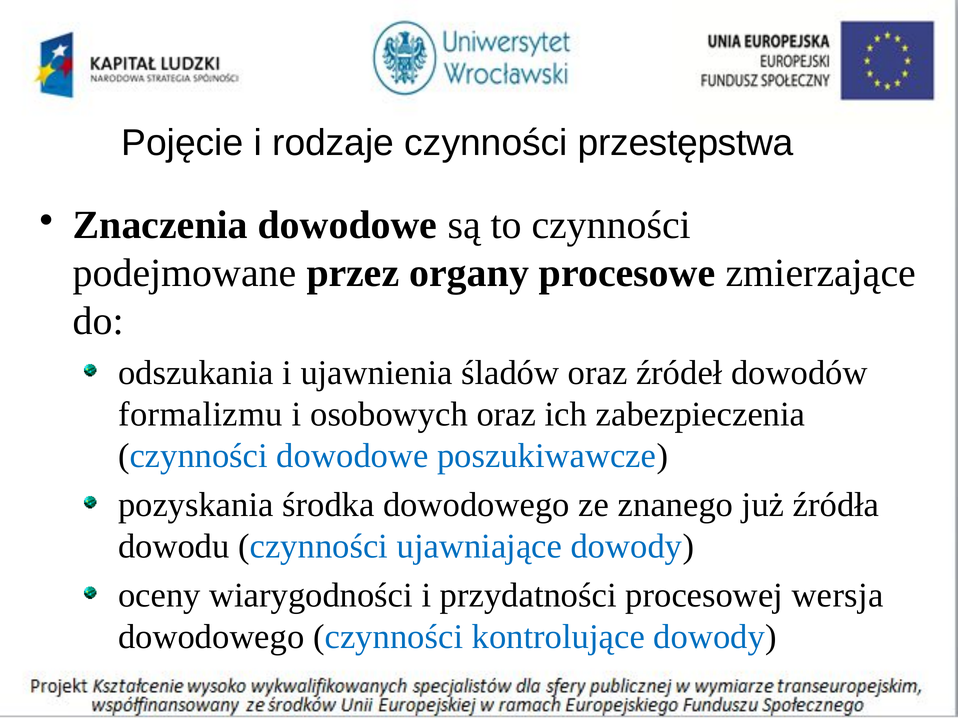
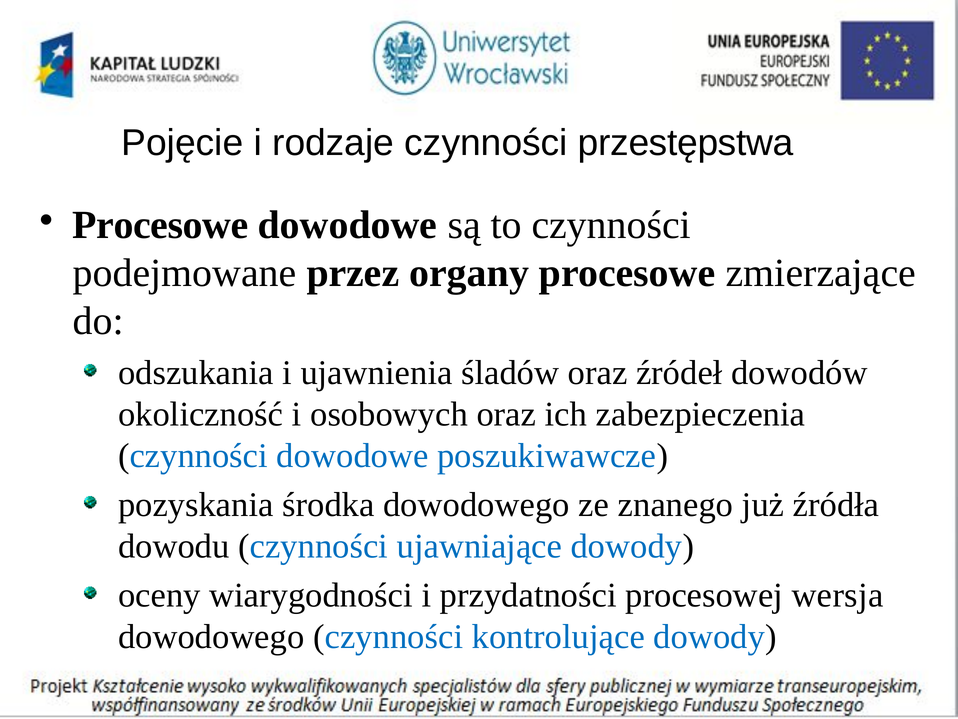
Znaczenia: Znaczenia -> Procesowe (160, 225)
formalizmu: formalizmu -> okoliczność (201, 414)
